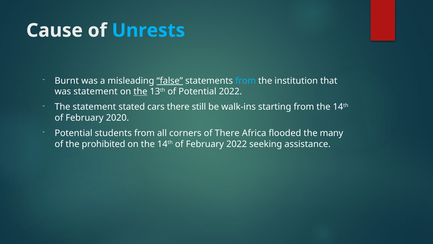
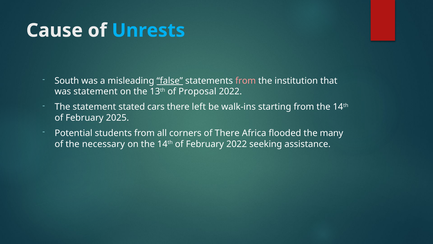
Burnt: Burnt -> South (67, 81)
from colour: light blue -> pink (246, 81)
the underline: present -> none (140, 91)
of Potential: Potential -> Proposal (197, 91)
still: still -> left (199, 107)
2020: 2020 -> 2025 (117, 118)
prohibited: prohibited -> necessary (103, 144)
